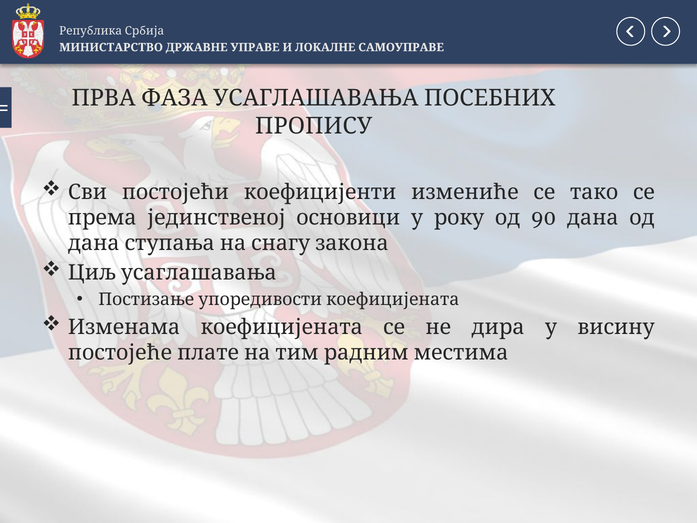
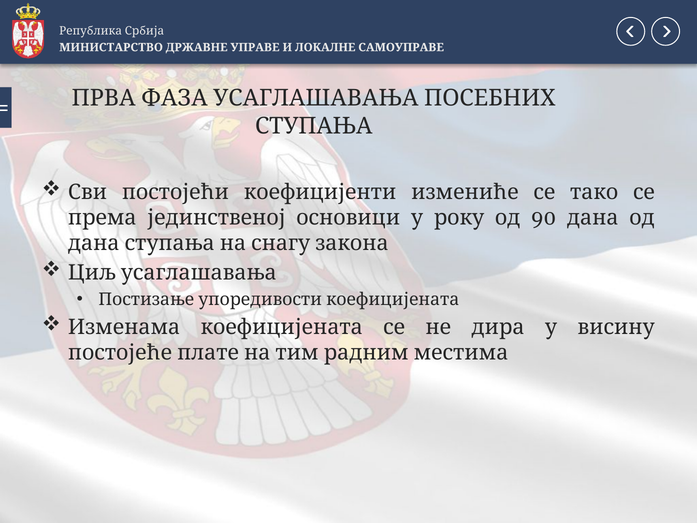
ПРОПИСУ: ПРОПИСУ -> СТУПАЊА (314, 126)
